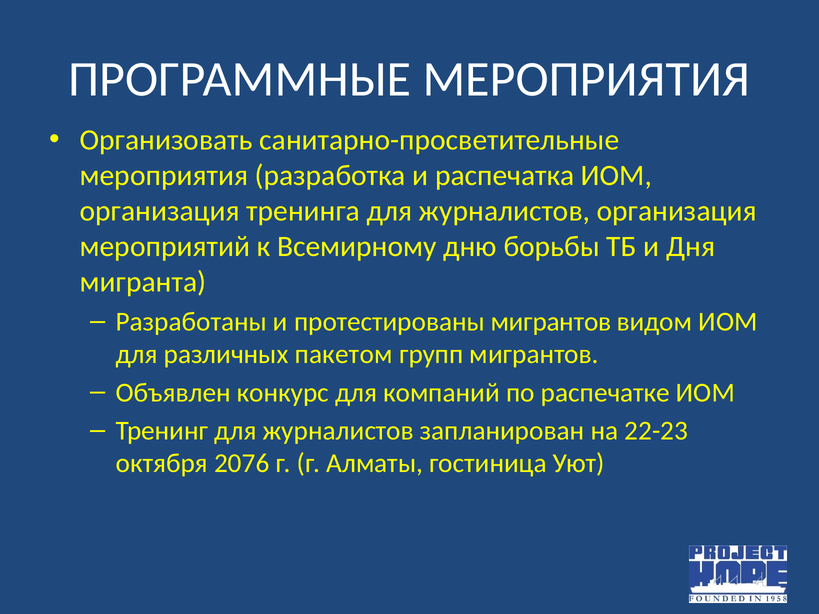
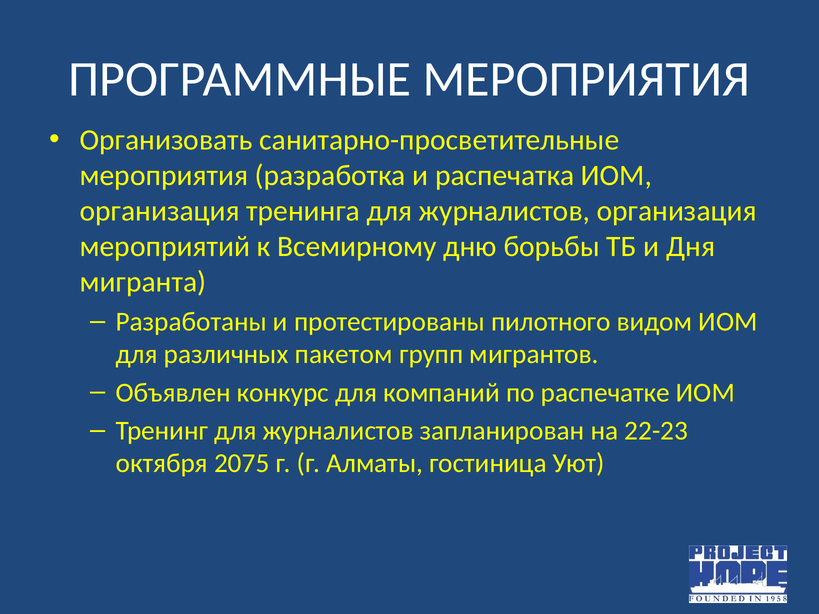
протестированы мигрантов: мигрантов -> пилотного (551, 322)
2076: 2076 -> 2075 (242, 464)
